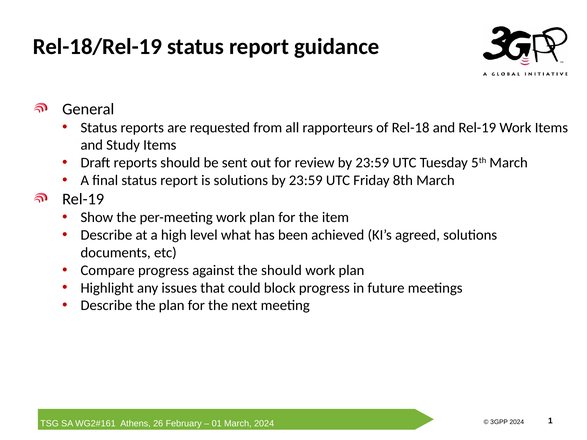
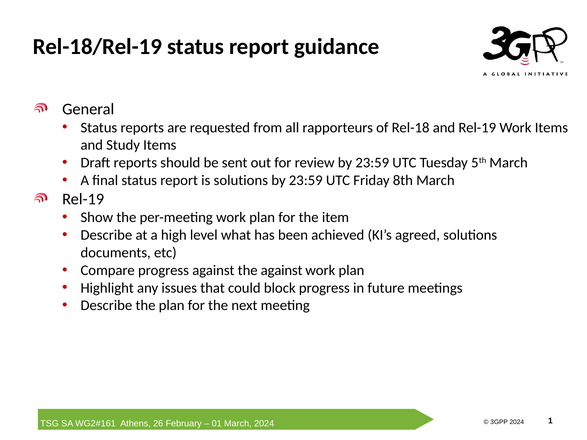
the should: should -> against (282, 270)
